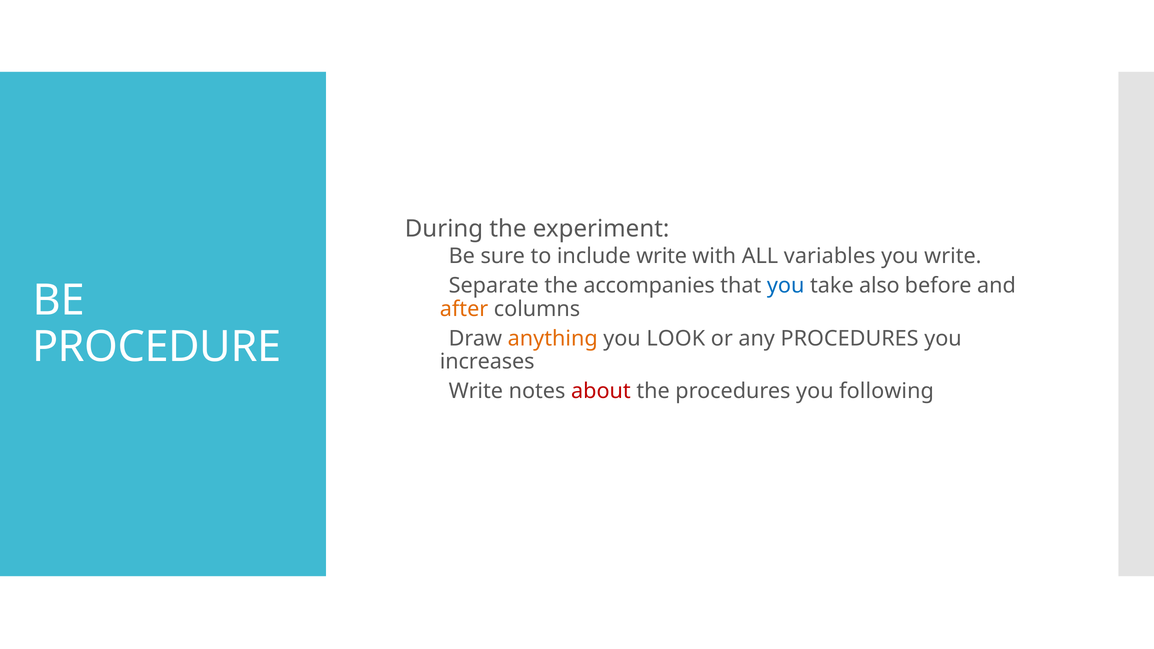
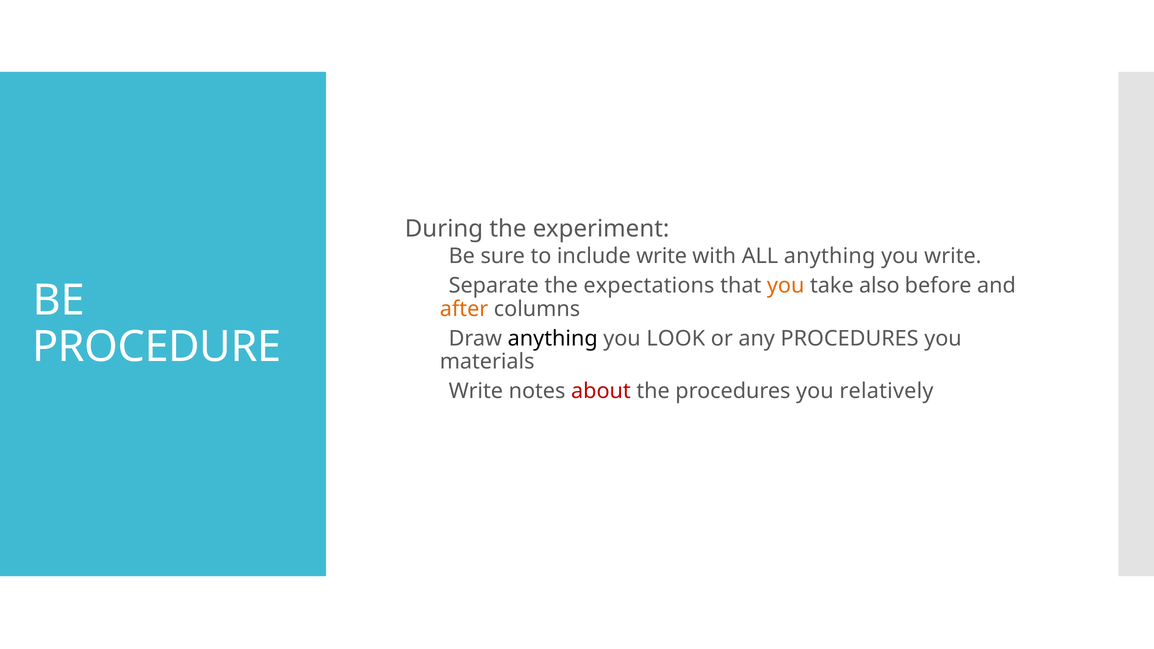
ALL variables: variables -> anything (830, 256)
accompanies: accompanies -> expectations (649, 286)
you colour: blue -> orange (786, 286)
anything colour: orange -> black (553, 338)
increases: increases -> materials (487, 362)
following: following -> relatively (886, 391)
